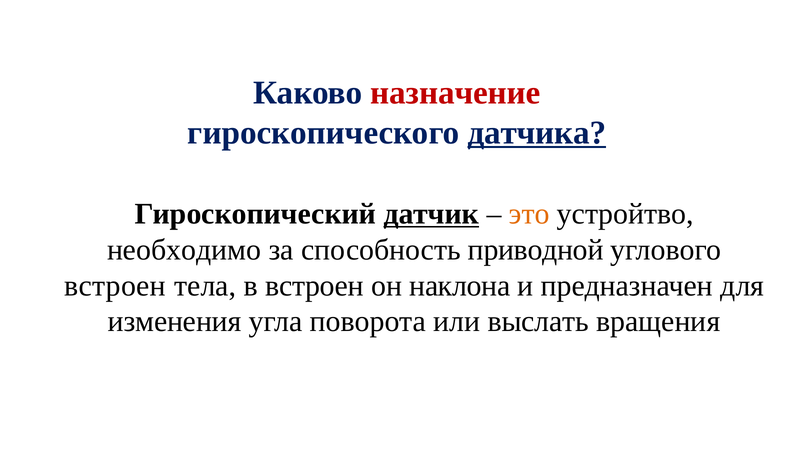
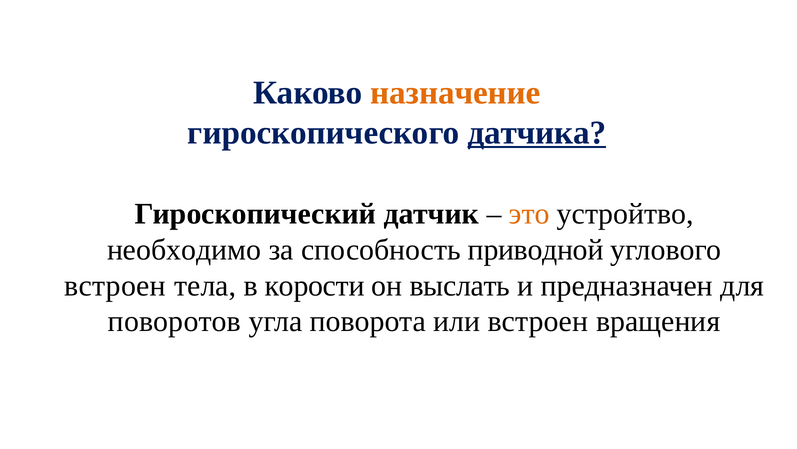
назначение colour: red -> orange (455, 93)
датчик underline: present -> none (431, 214)
в встроен: встроен -> корости (315, 285)
наклона: наклона -> выслать (460, 285)
изменения: изменения -> поворотов (174, 321)
или выслать: выслать -> встроен (538, 321)
